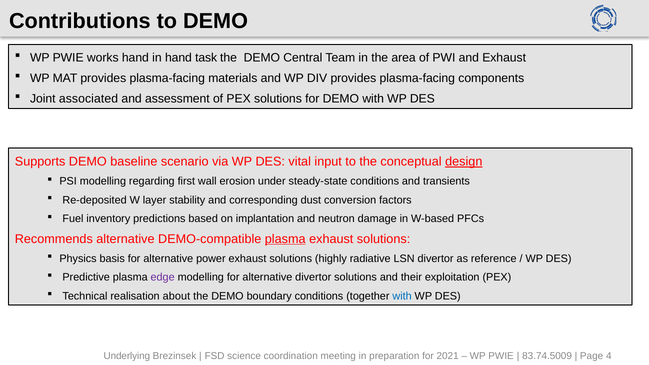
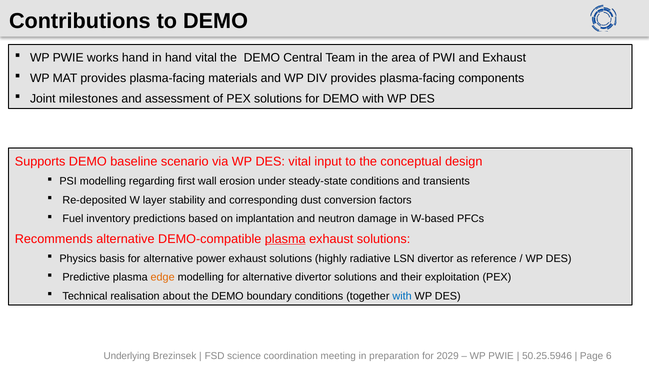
hand task: task -> vital (206, 58)
associated: associated -> milestones (88, 99)
design underline: present -> none (464, 162)
edge colour: purple -> orange (163, 277)
2021: 2021 -> 2029 (448, 356)
83.74.5009: 83.74.5009 -> 50.25.5946 (547, 356)
4: 4 -> 6 (609, 356)
